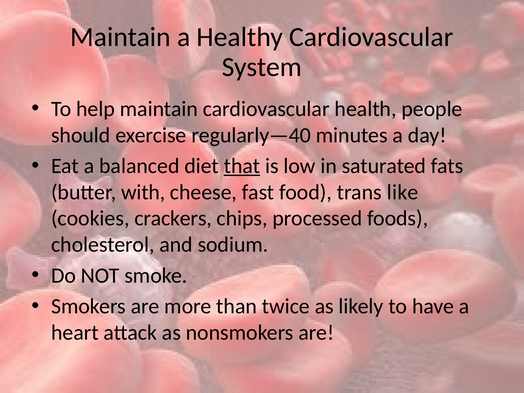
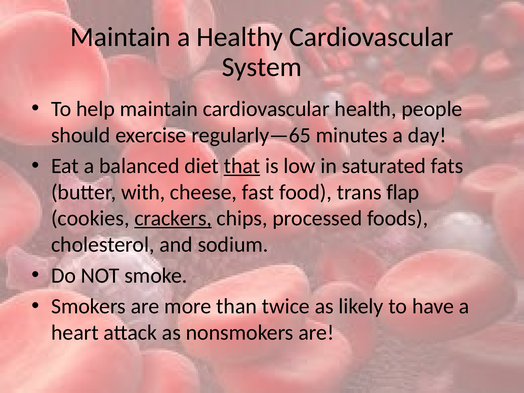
regularly—40: regularly—40 -> regularly—65 (251, 135)
like: like -> flap (403, 192)
crackers underline: none -> present (173, 218)
